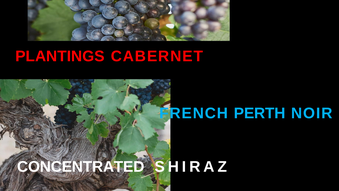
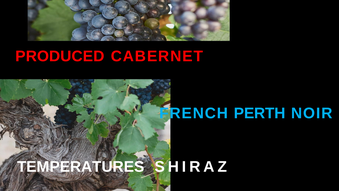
PLANTINGS: PLANTINGS -> PRODUCED (60, 56)
CONCENTRATED: CONCENTRATED -> TEMPERATURES (81, 166)
